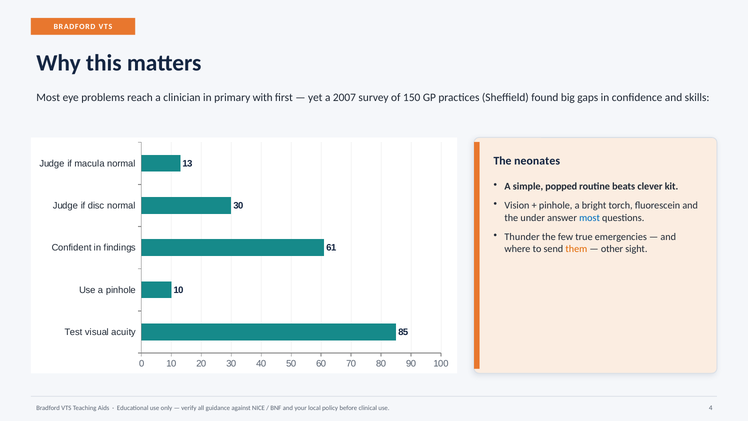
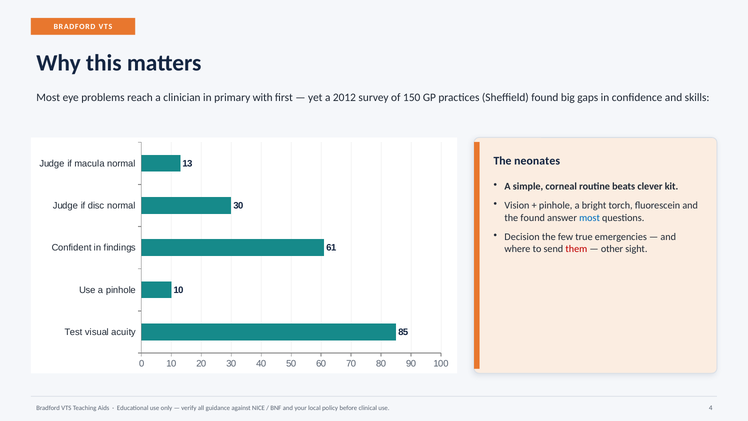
2007: 2007 -> 2012 (344, 97)
popped: popped -> corneal (561, 186)
the under: under -> found (533, 218)
Thunder: Thunder -> Decision (522, 237)
them colour: orange -> red (576, 249)
